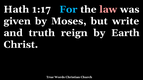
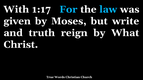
Hath: Hath -> With (16, 9)
law colour: pink -> light blue (108, 9)
Earth: Earth -> What (125, 33)
